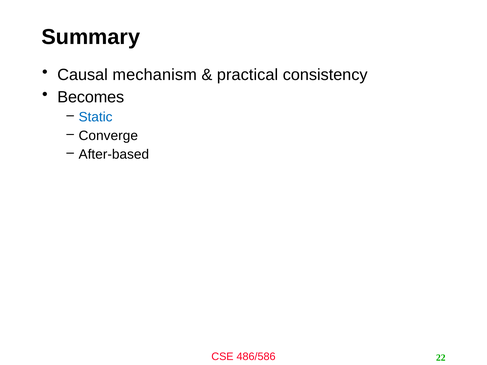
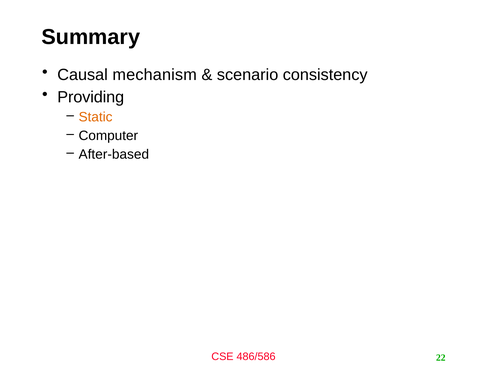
practical: practical -> scenario (248, 75)
Becomes: Becomes -> Providing (91, 97)
Static colour: blue -> orange (96, 117)
Converge: Converge -> Computer (108, 136)
